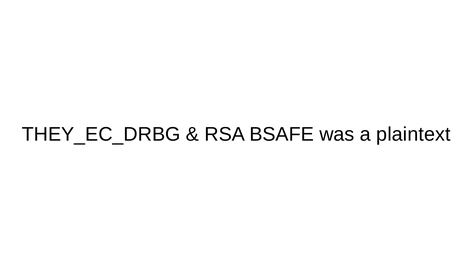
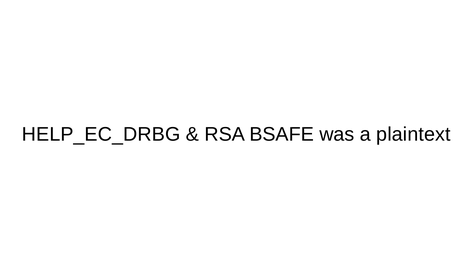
THEY_EC_DRBG: THEY_EC_DRBG -> HELP_EC_DRBG (101, 134)
